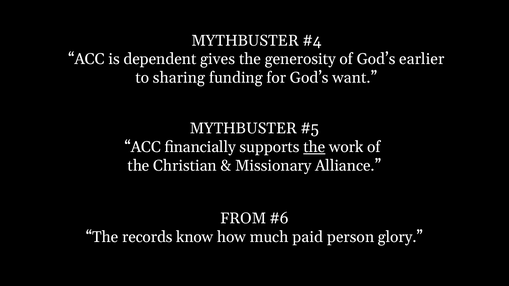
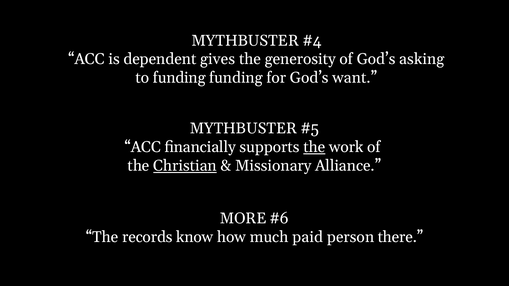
earlier: earlier -> asking (422, 59)
to sharing: sharing -> funding (179, 78)
Christian underline: none -> present (185, 166)
FROM: FROM -> MORE (243, 218)
glory: glory -> there (400, 237)
